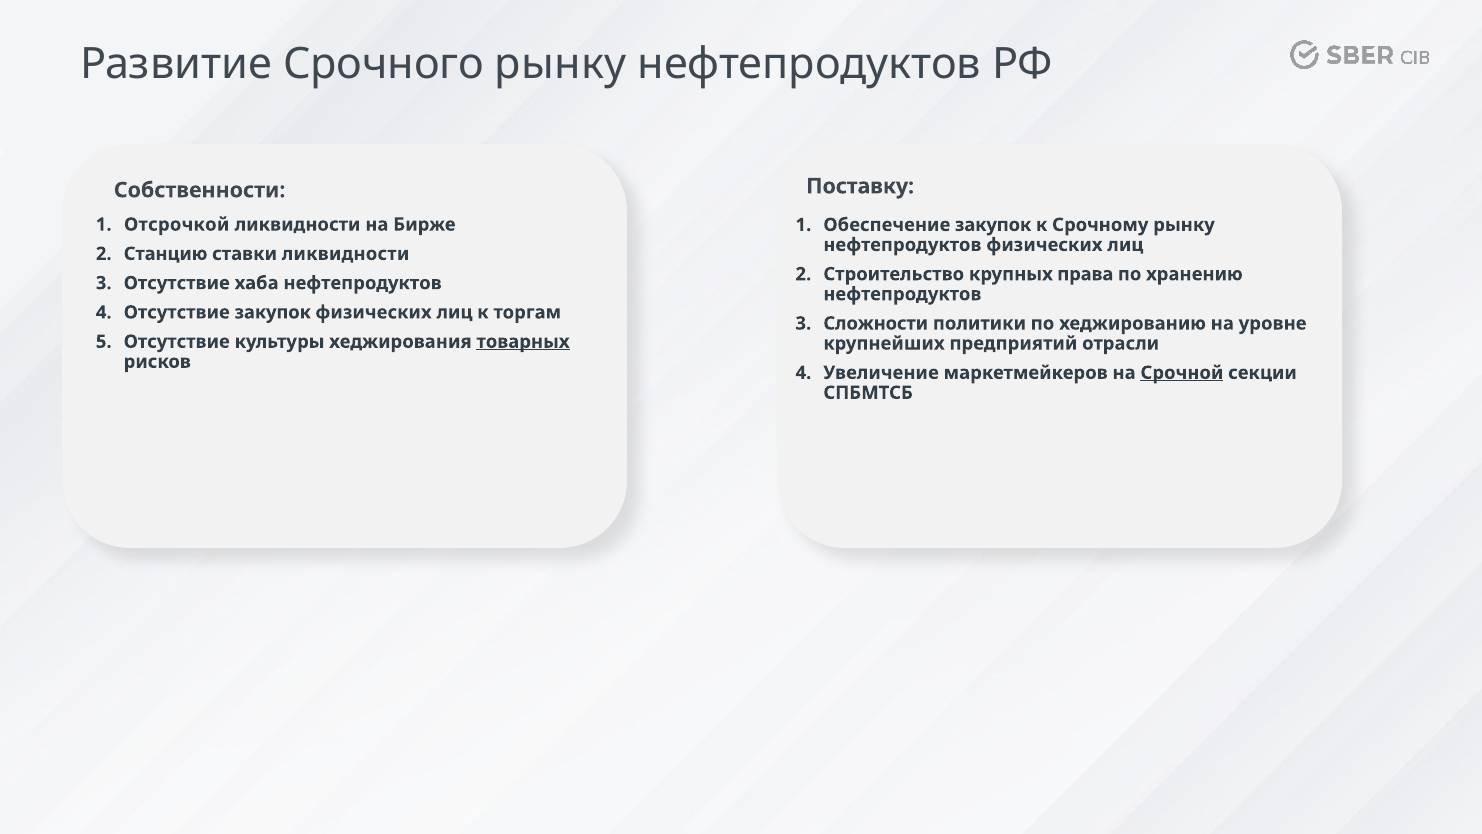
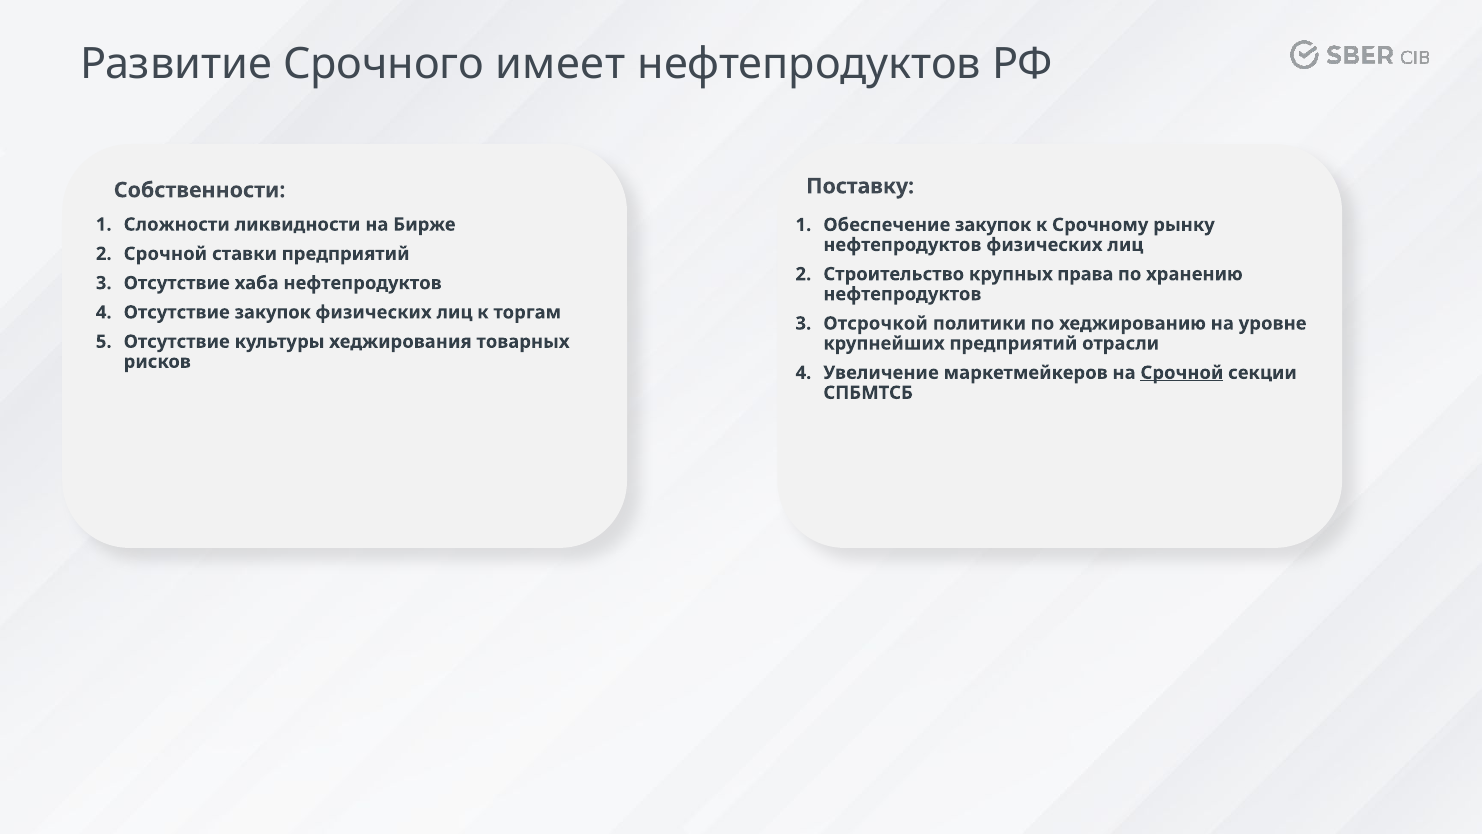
Срочного рынку: рынку -> имеет (560, 64)
Отсрочкой: Отсрочкой -> Сложности (177, 224)
Станцию: Станцию -> Срочной (165, 254)
ставки ликвидности: ликвидности -> предприятий (346, 254)
Сложности: Сложности -> Отсрочкой (876, 323)
товарных underline: present -> none (523, 342)
